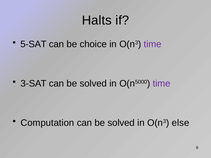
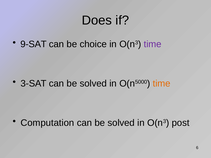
Halts: Halts -> Does (97, 20)
5-SAT: 5-SAT -> 9-SAT (34, 44)
time colour: purple -> orange (162, 84)
else: else -> post (181, 123)
